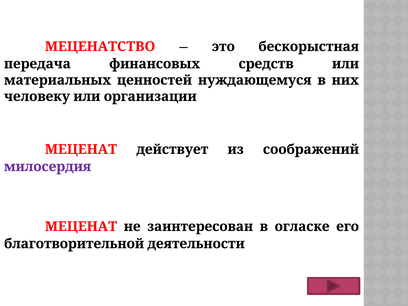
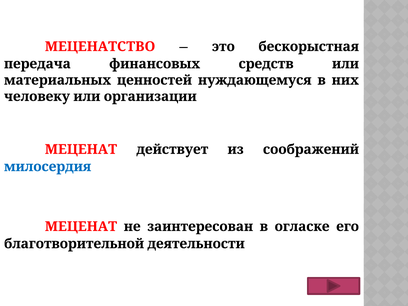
милосердия colour: purple -> blue (48, 167)
